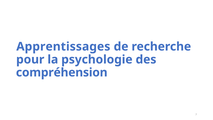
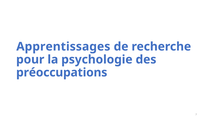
compréhension: compréhension -> préoccupations (62, 72)
